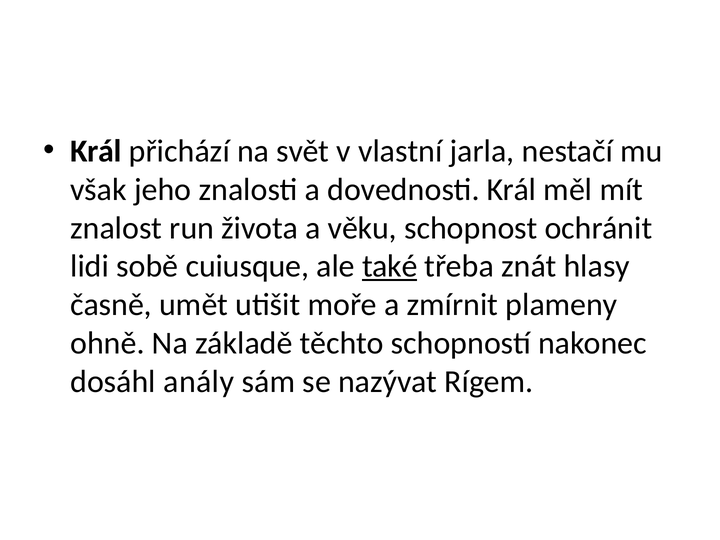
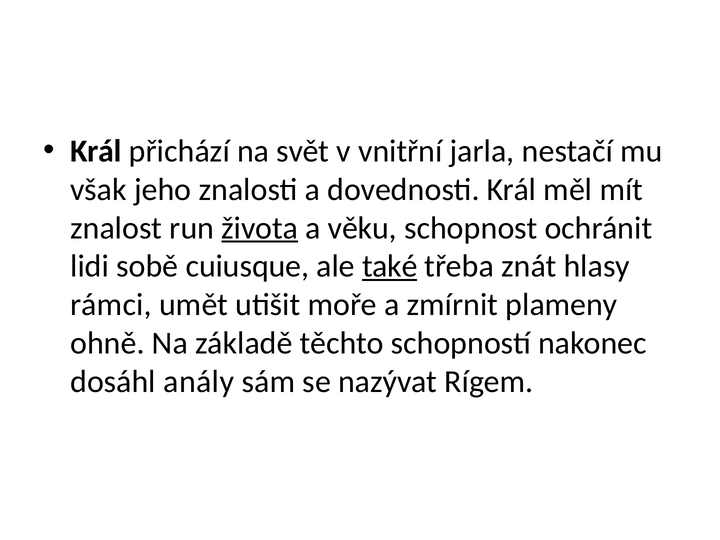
vlastní: vlastní -> vnitřní (400, 151)
života underline: none -> present (260, 228)
časně: časně -> rámci (111, 305)
